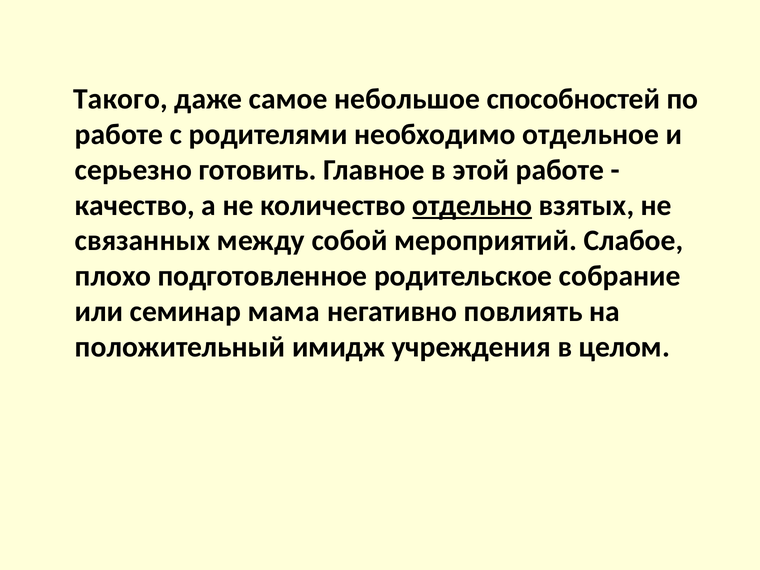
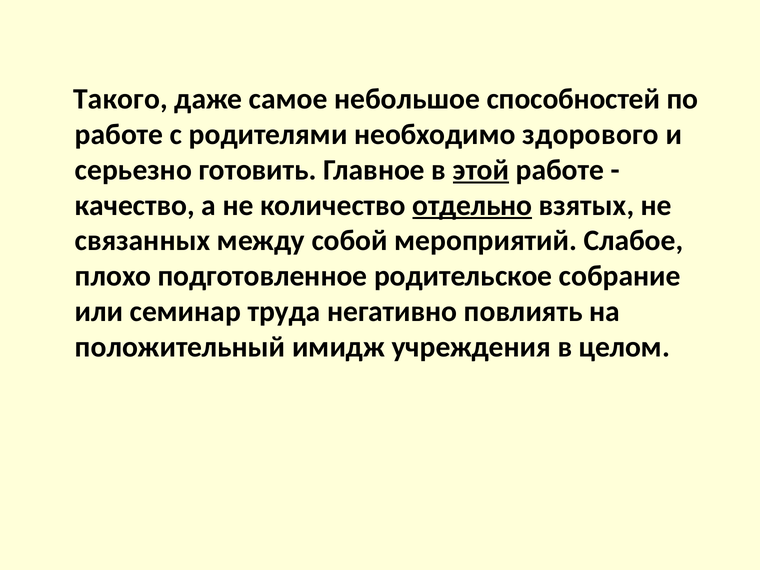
отдельное: отдельное -> здорового (591, 134)
этой underline: none -> present (481, 170)
мама: мама -> труда (284, 311)
